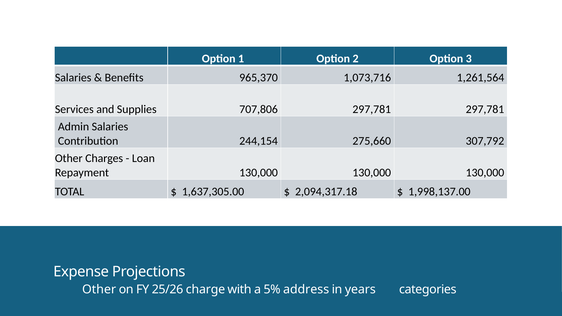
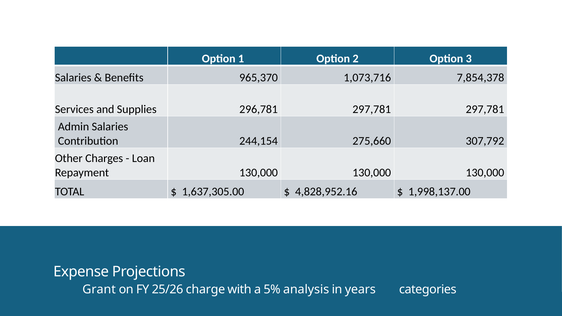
1,261,564: 1,261,564 -> 7,854,378 (481, 78)
707,806: 707,806 -> 296,781 (259, 109)
2,094,317.18: 2,094,317.18 -> 4,828,952.16 (326, 192)
Other: Other -> Grant (99, 290)
address: address -> analysis (306, 290)
